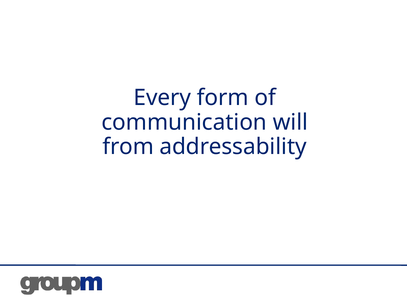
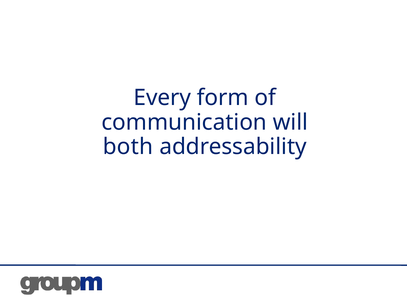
from: from -> both (128, 146)
